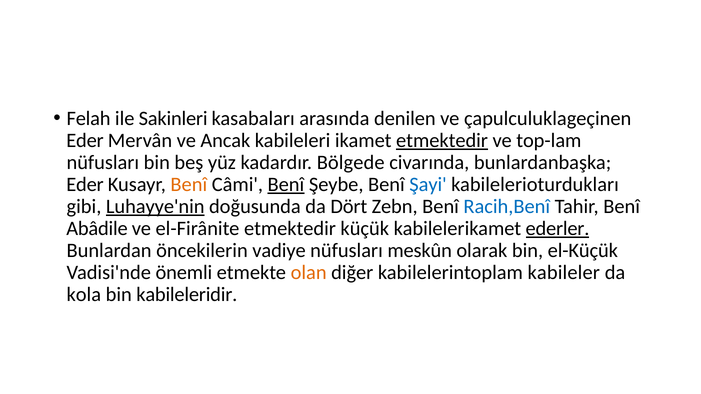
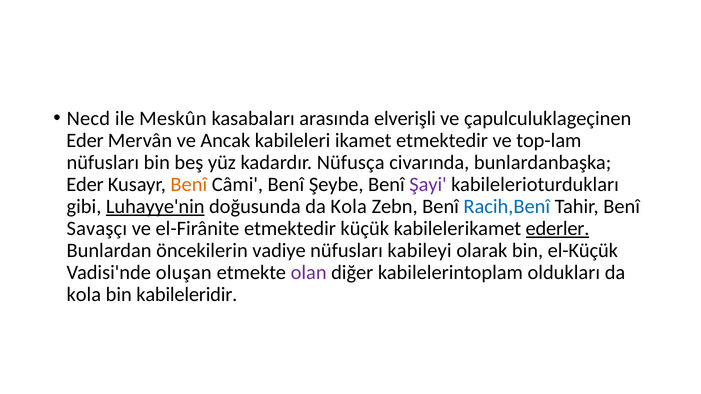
Felah: Felah -> Necd (88, 118)
Sakinleri: Sakinleri -> Meskûn (173, 118)
denilen: denilen -> elverişli (405, 118)
etmektedir underline: present -> none (442, 141)
Bölgede: Bölgede -> Nüfusça (351, 163)
Benî underline: present -> none (286, 185)
Şayi colour: blue -> purple (428, 185)
doğusunda da Dört: Dört -> Kola (349, 207)
Abâdile: Abâdile -> Savaşçı (97, 229)
meskûn: meskûn -> kabileyi (420, 251)
önemli: önemli -> oluşan (184, 273)
olan colour: orange -> purple (309, 273)
kabileler: kabileler -> oldukları (564, 273)
